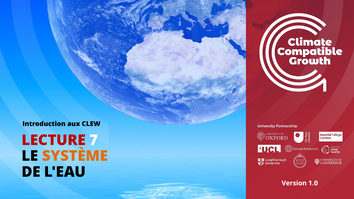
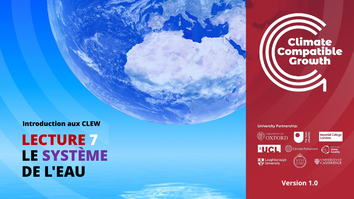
SYSTÈME colour: orange -> purple (75, 156)
